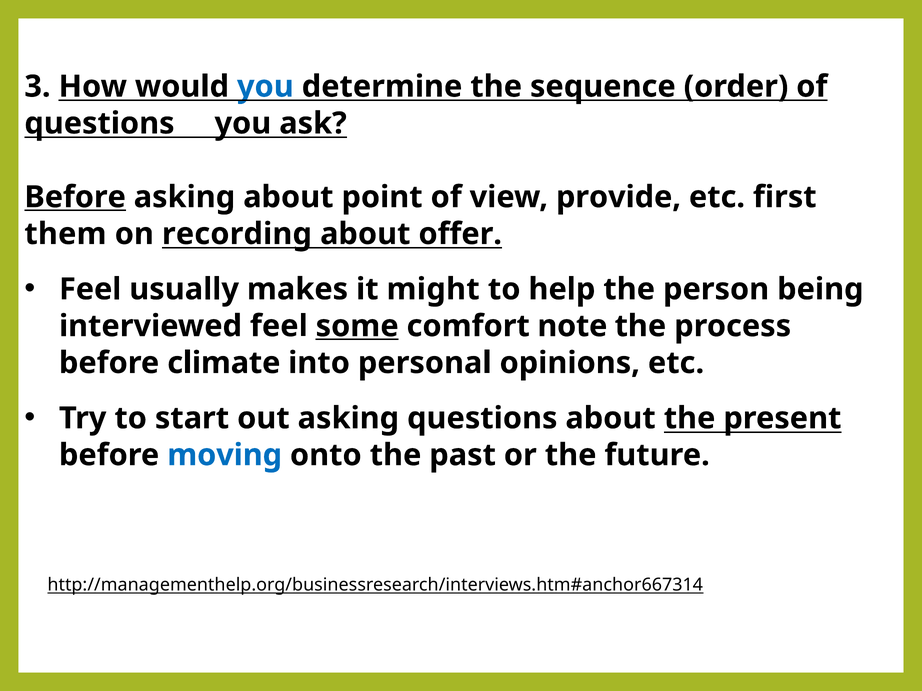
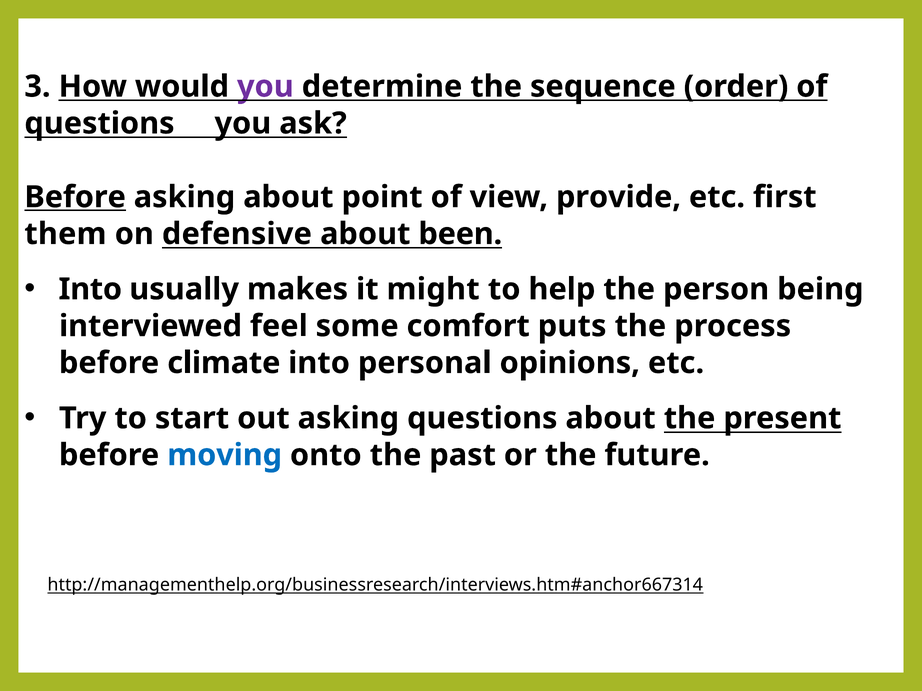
you colour: blue -> purple (265, 87)
recording: recording -> defensive (237, 234)
offer: offer -> been (460, 234)
Feel: Feel -> Into (90, 289)
some underline: present -> none (357, 326)
note: note -> puts (572, 326)
